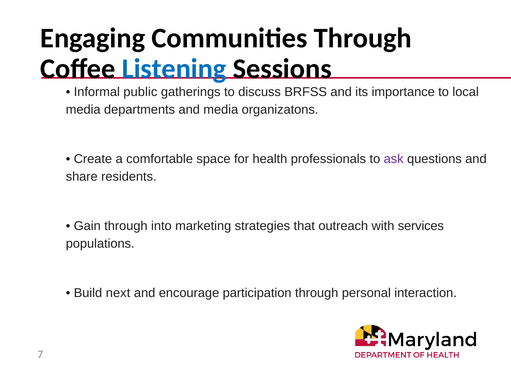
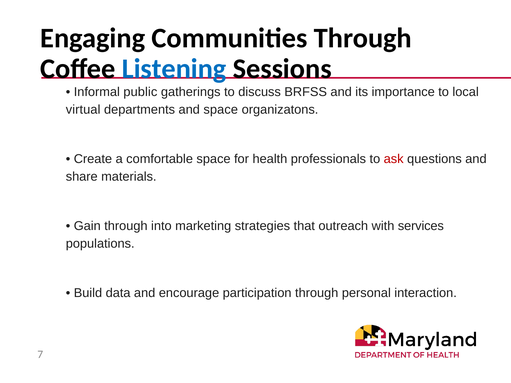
media: media -> virtual (83, 110)
and media: media -> space (221, 110)
ask colour: purple -> red (394, 159)
residents: residents -> materials (129, 177)
next: next -> data (118, 293)
